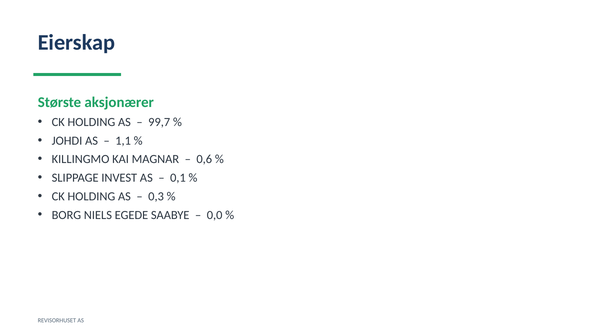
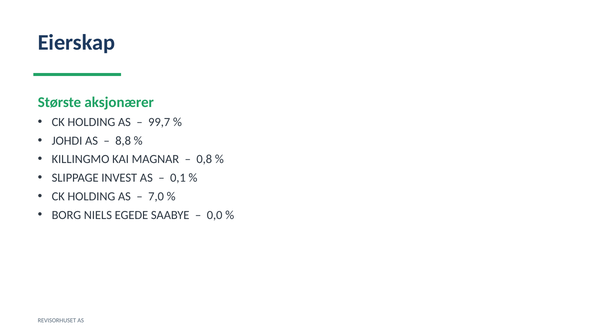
1,1: 1,1 -> 8,8 (123, 141)
0,6: 0,6 -> 0,8 (204, 159)
0,3: 0,3 -> 7,0 (156, 196)
